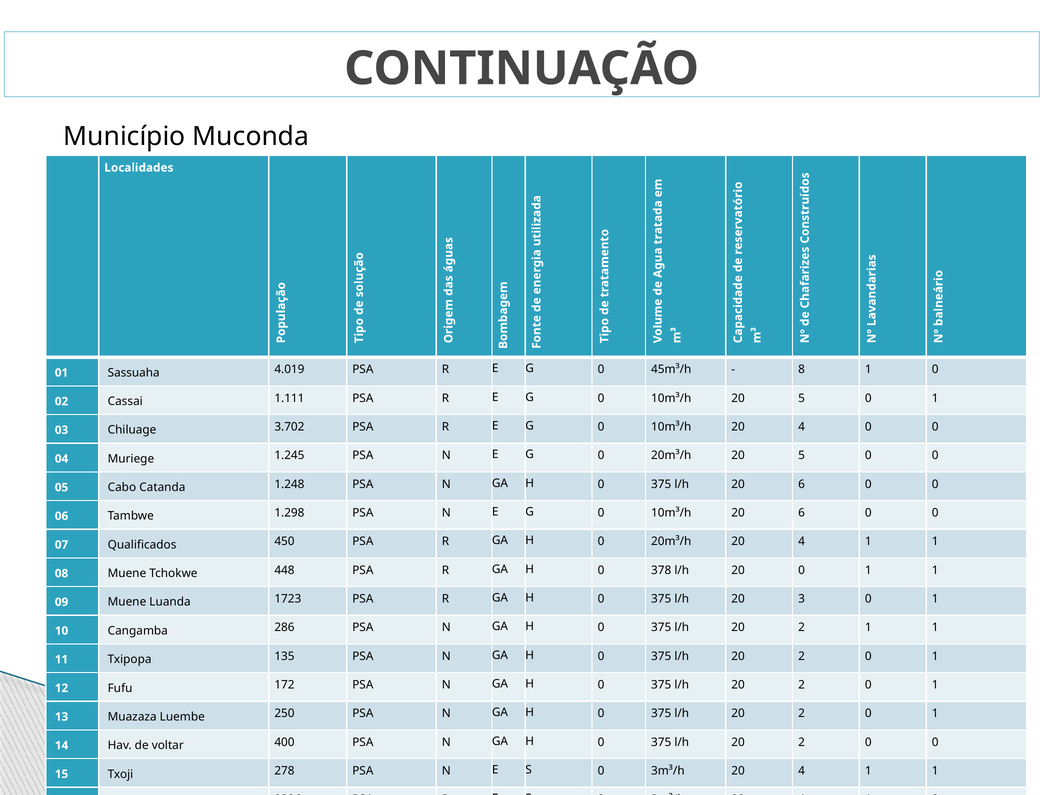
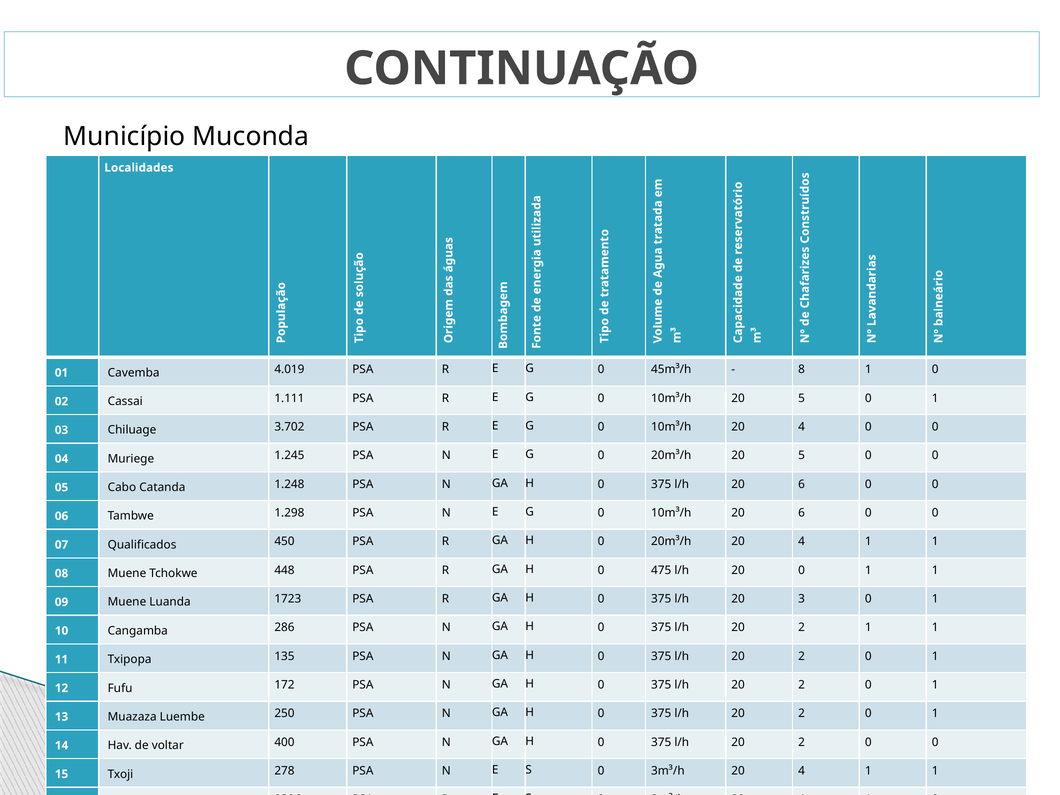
Sassuaha: Sassuaha -> Cavemba (134, 373)
378: 378 -> 475 (661, 570)
